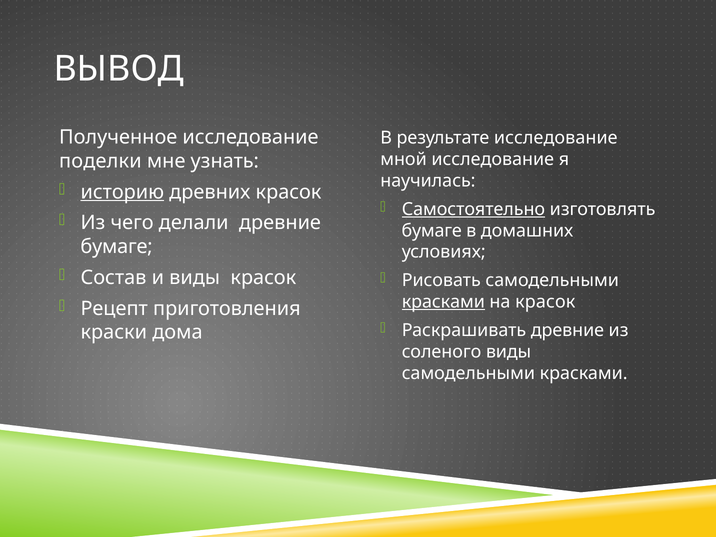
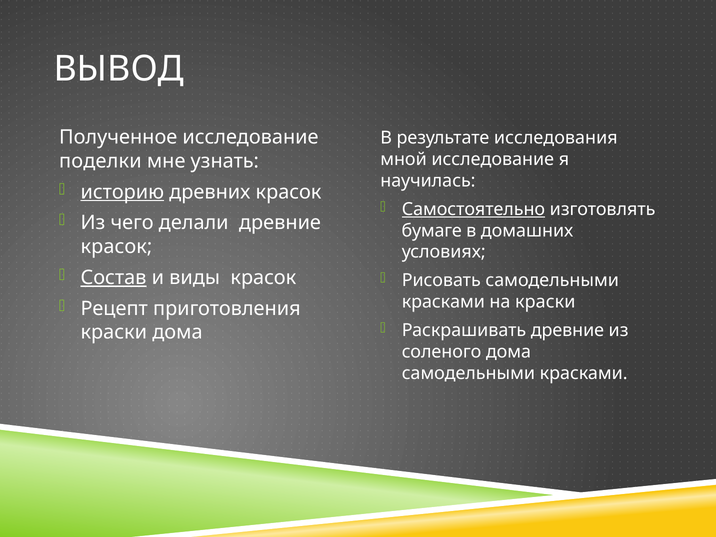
результате исследование: исследование -> исследования (556, 138)
бумаге: бумаге -> красок (116, 247)
Состав underline: none -> present (114, 278)
красками underline: present -> none (443, 302)
на красок: красок -> краски (545, 302)
соленого виды: виды -> дома (508, 352)
